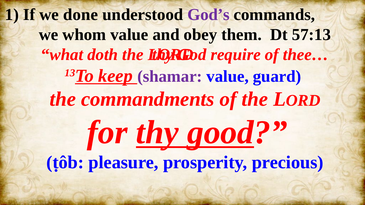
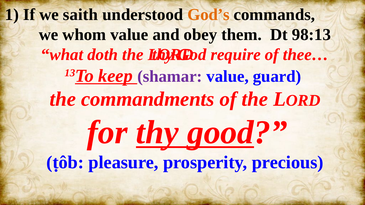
done: done -> saith (80, 15)
God’s colour: purple -> orange (209, 15)
57:13: 57:13 -> 98:13 (311, 35)
